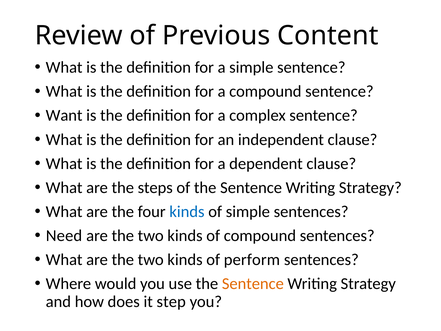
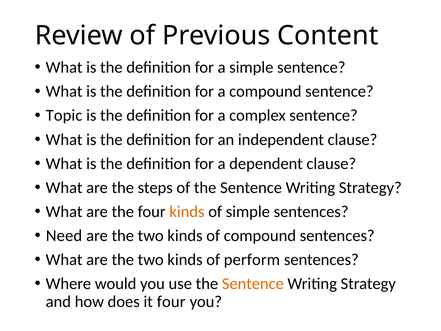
Want: Want -> Topic (64, 115)
kinds colour: blue -> orange (187, 211)
it step: step -> four (171, 301)
